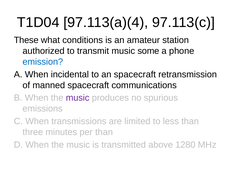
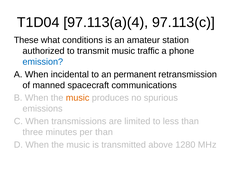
some: some -> traffic (148, 51)
an spacecraft: spacecraft -> permanent (135, 74)
music colour: purple -> orange (78, 98)
